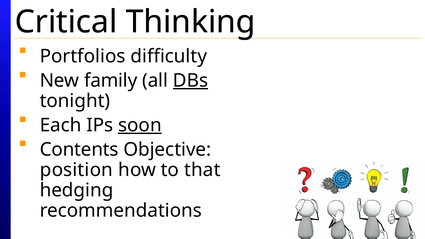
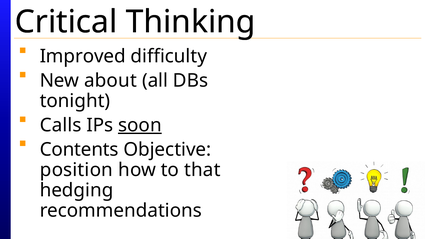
Portfolios: Portfolios -> Improved (83, 56)
family: family -> about (111, 81)
DBs underline: present -> none (191, 81)
Each: Each -> Calls (61, 125)
